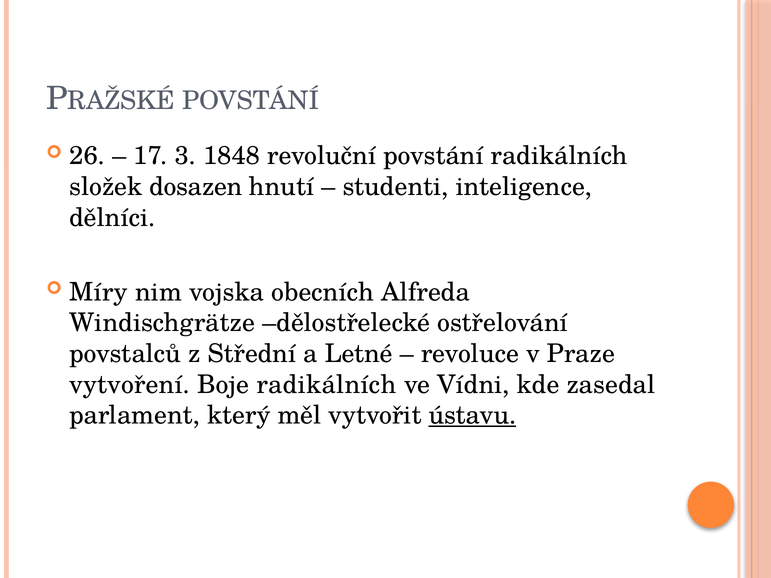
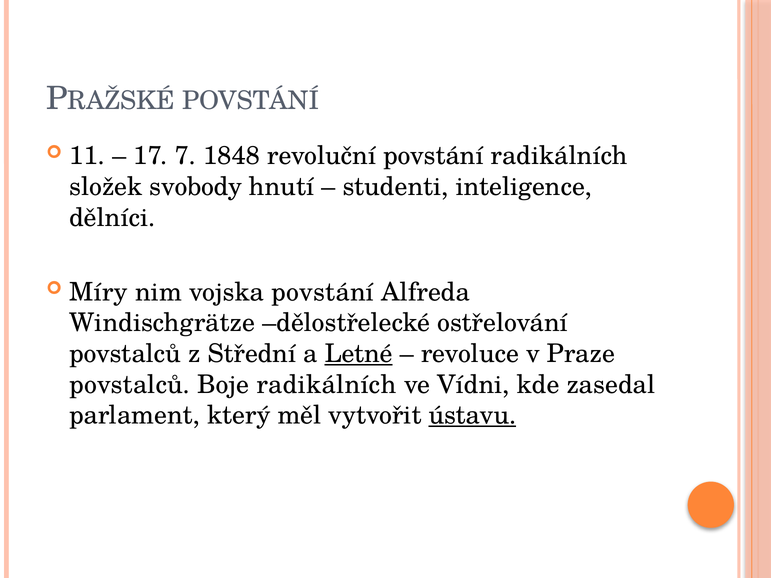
26: 26 -> 11 (87, 156)
3: 3 -> 7 (185, 156)
dosazen: dosazen -> svobody (196, 187)
vojska obecních: obecních -> povstání (323, 292)
Letné underline: none -> present (359, 354)
vytvoření: vytvoření -> povstalců (130, 385)
